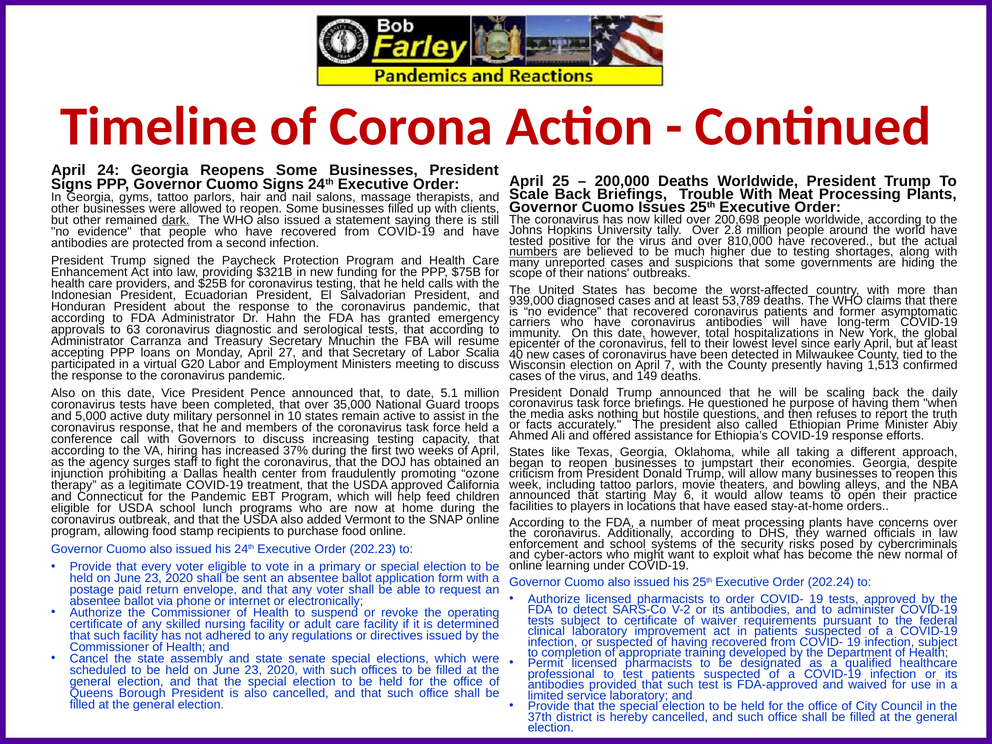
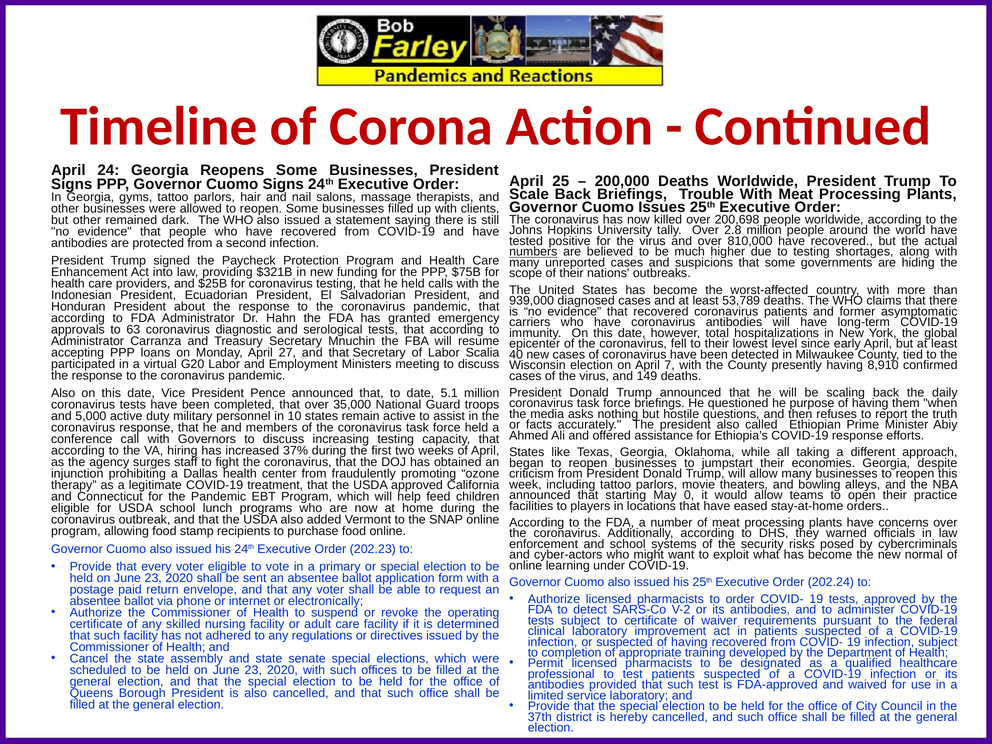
dark underline: present -> none (176, 220)
1,513: 1,513 -> 8,910 (883, 365)
6: 6 -> 0 (689, 495)
